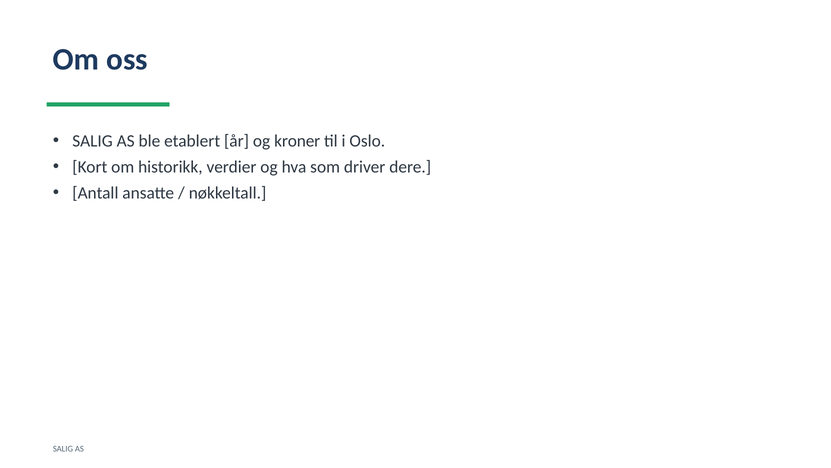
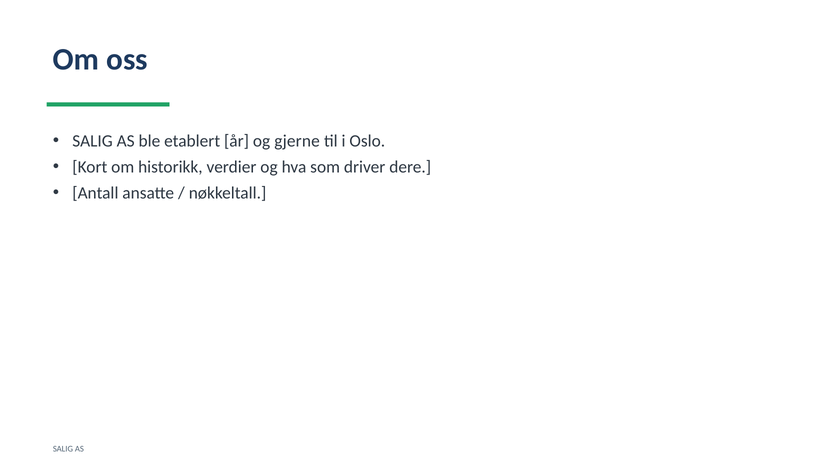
kroner: kroner -> gjerne (297, 141)
